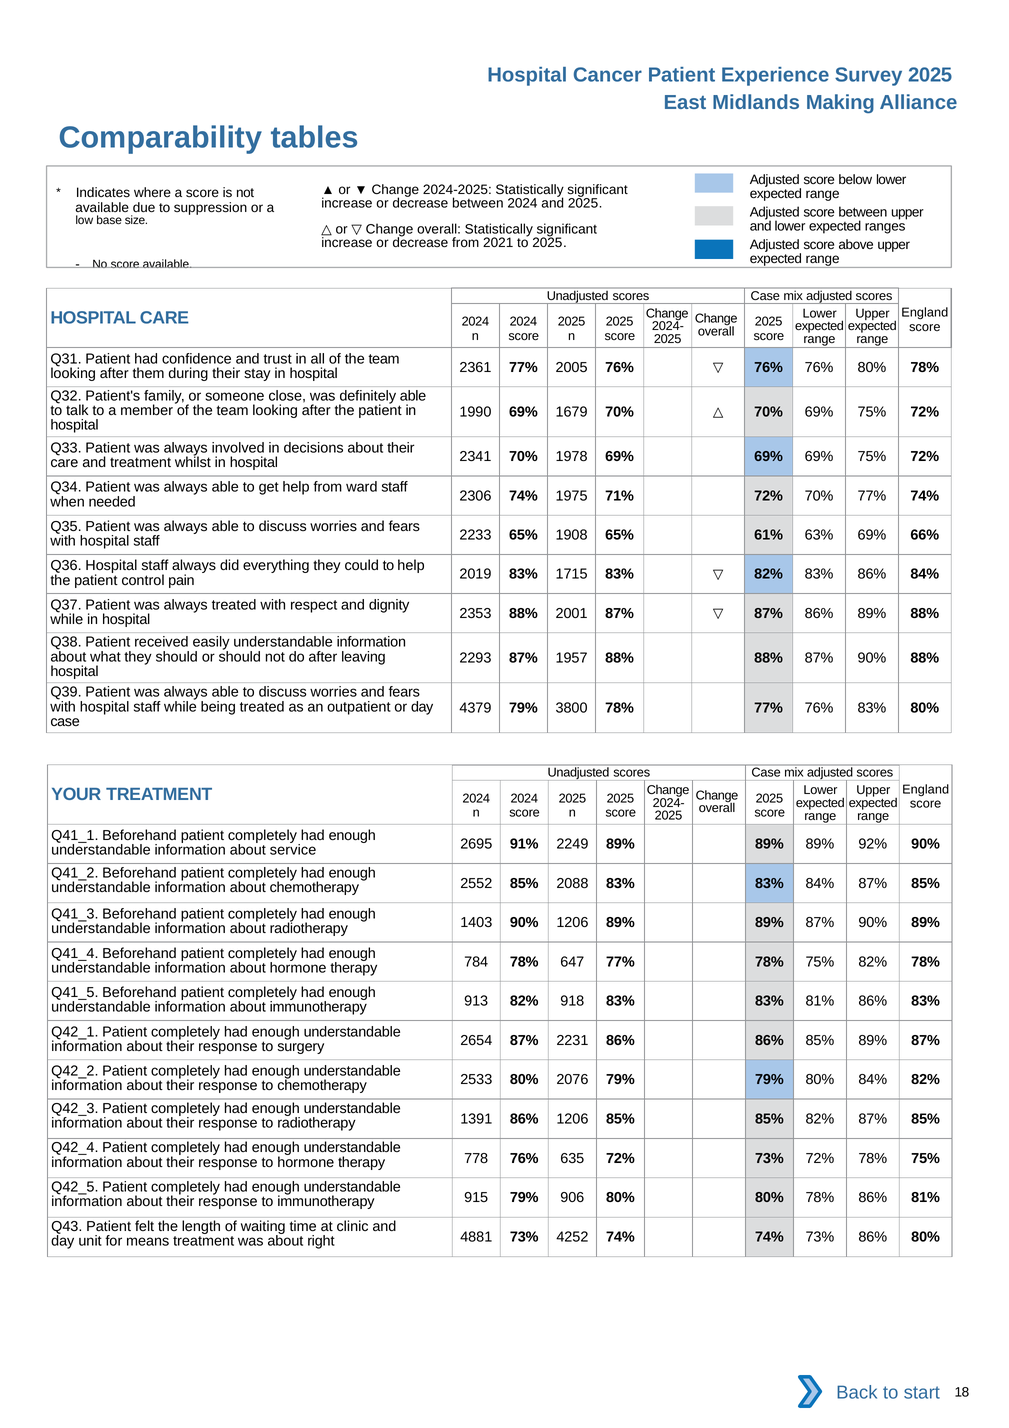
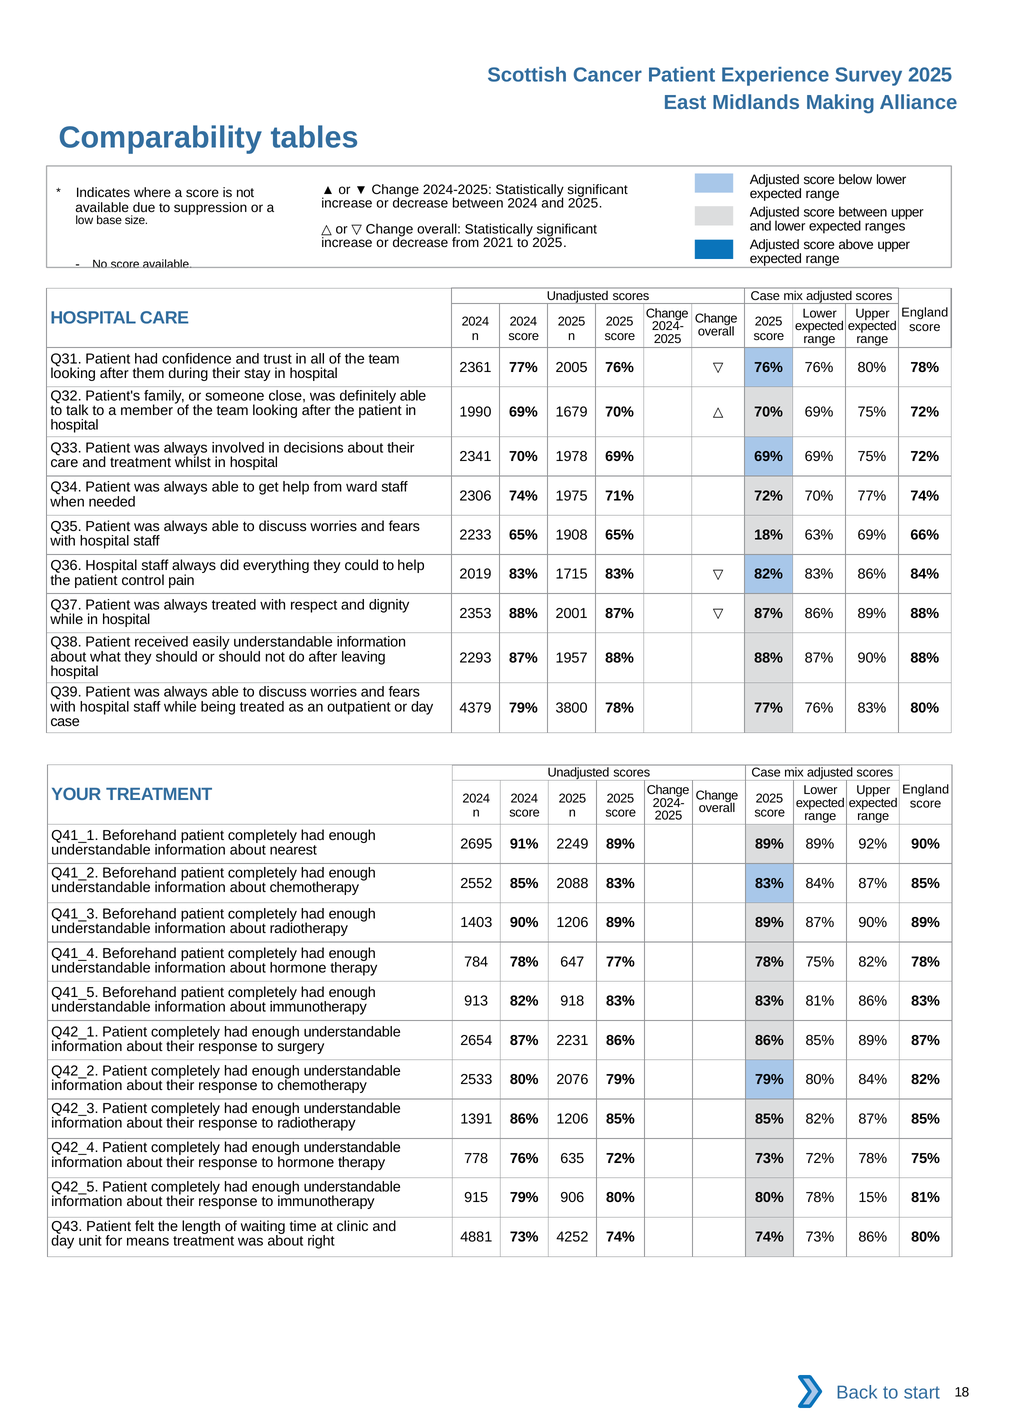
Hospital: Hospital -> Scottish (527, 75)
61%: 61% -> 18% (769, 535)
service: service -> nearest (293, 850)
78% 86%: 86% -> 15% (873, 1198)
